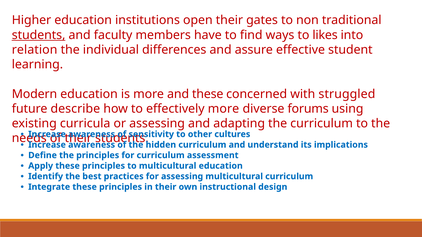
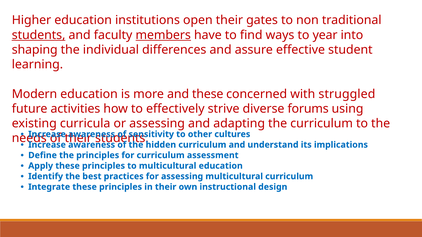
members underline: none -> present (163, 35)
likes: likes -> year (325, 35)
relation: relation -> shaping (35, 50)
describe: describe -> activities (75, 109)
effectively more: more -> strive (224, 109)
